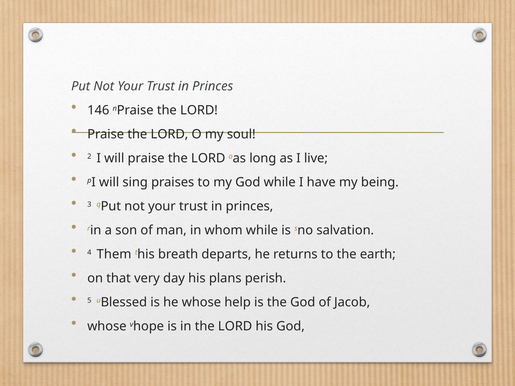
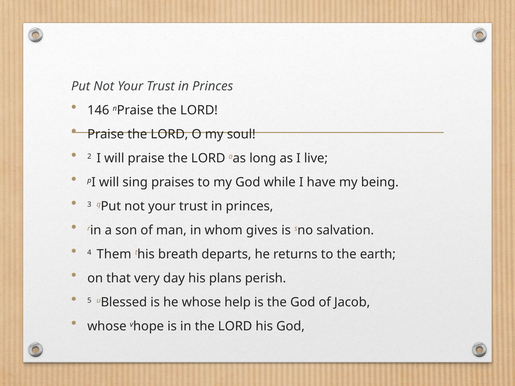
whom while: while -> gives (262, 230)
